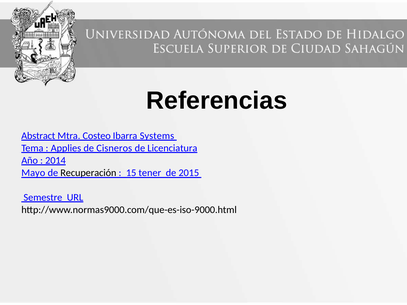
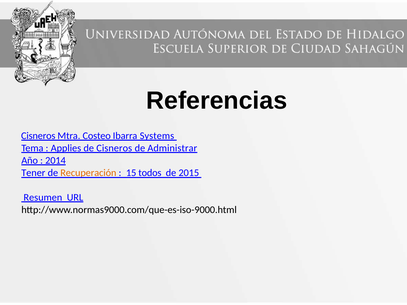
Abstract: Abstract -> Cisneros (38, 136)
Licenciatura: Licenciatura -> Administrar (172, 148)
Mayo: Mayo -> Tener (33, 173)
Recuperación colour: black -> orange (88, 173)
tener: tener -> todos (150, 173)
Semestre: Semestre -> Resumen (43, 198)
